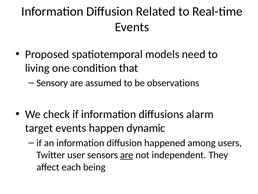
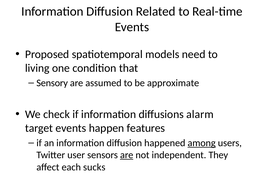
observations: observations -> approximate (173, 83)
dynamic: dynamic -> features (146, 128)
among underline: none -> present (202, 143)
being: being -> sucks (94, 167)
